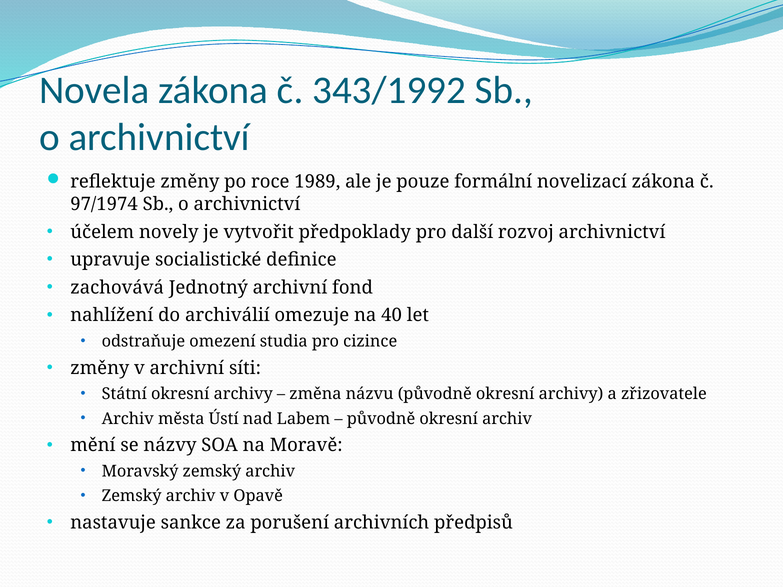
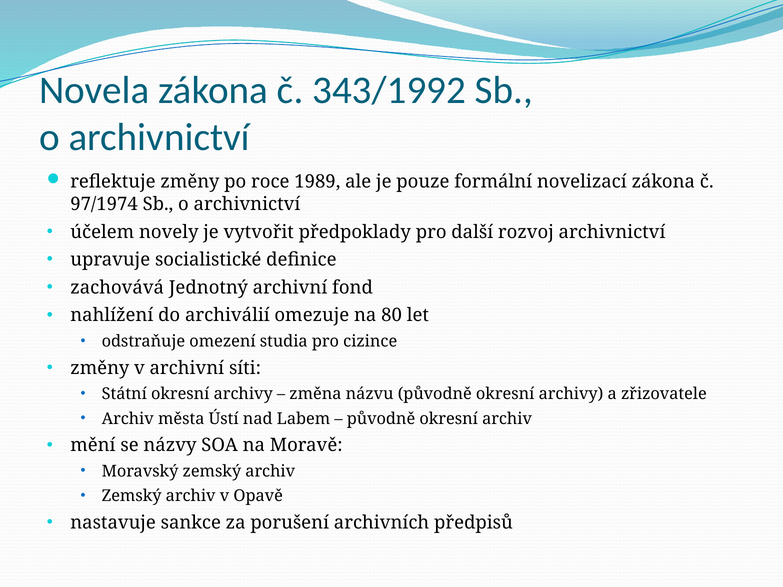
40: 40 -> 80 (392, 316)
